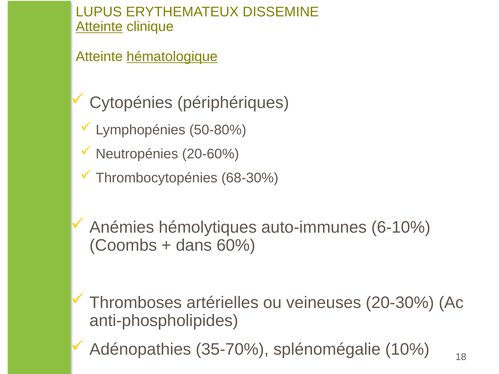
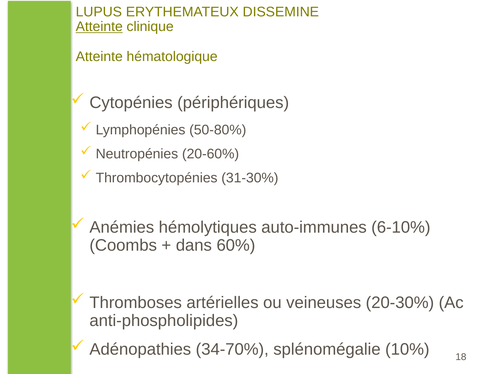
hématologique underline: present -> none (172, 57)
68-30%: 68-30% -> 31-30% (250, 178)
35-70%: 35-70% -> 34-70% (232, 350)
